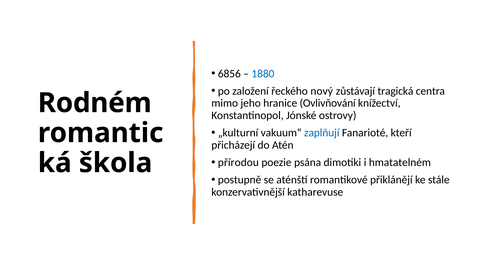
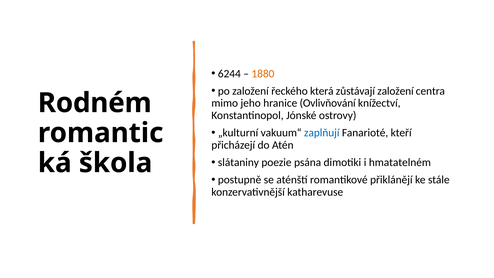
6856: 6856 -> 6244 (229, 74)
1880 colour: blue -> orange (263, 74)
nový: nový -> která (322, 91)
zůstávají tragická: tragická -> založení (395, 91)
přírodou: přírodou -> slátaniny (238, 162)
